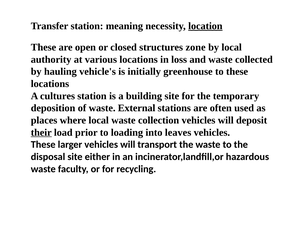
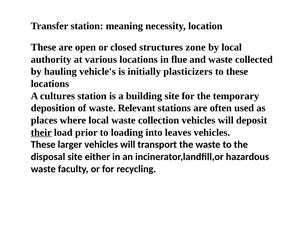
location underline: present -> none (205, 26)
loss: loss -> flue (179, 59)
greenhouse: greenhouse -> plasticizers (188, 72)
External: External -> Relevant (137, 108)
